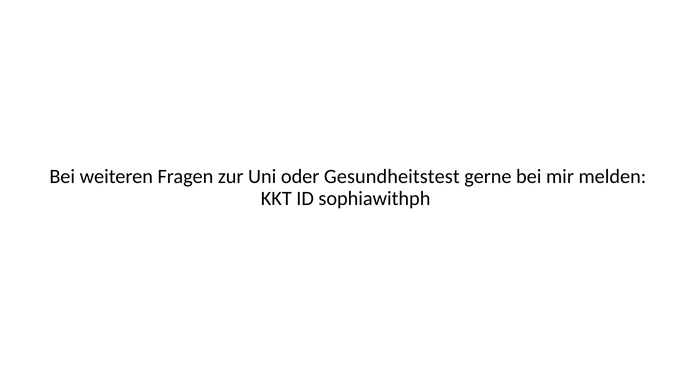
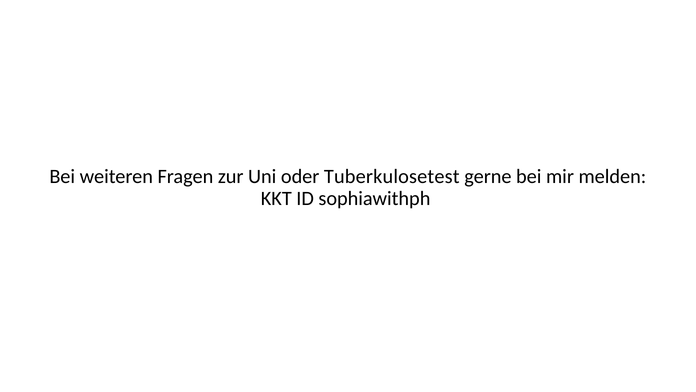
Gesundheitstest: Gesundheitstest -> Tuberkulosetest (392, 176)
